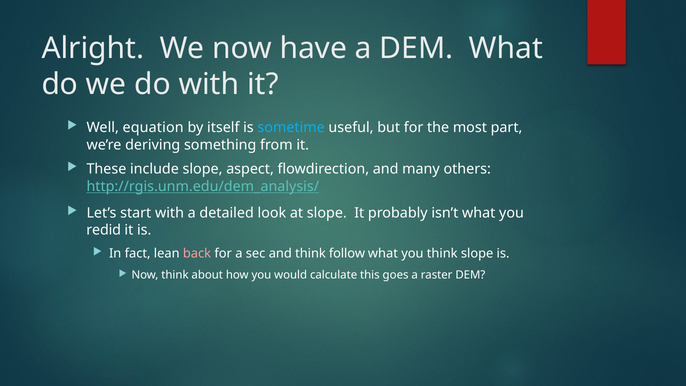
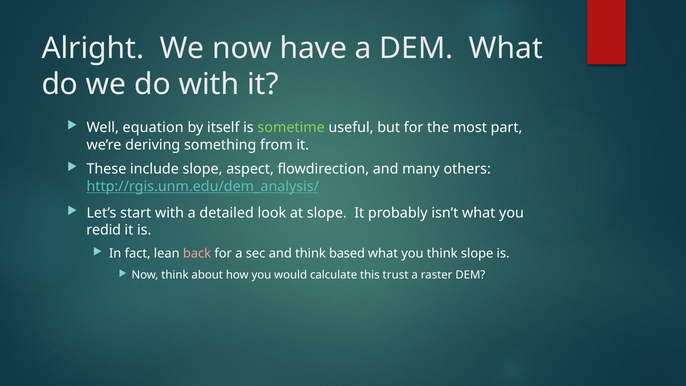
sometime colour: light blue -> light green (291, 128)
follow: follow -> based (347, 253)
goes: goes -> trust (396, 275)
